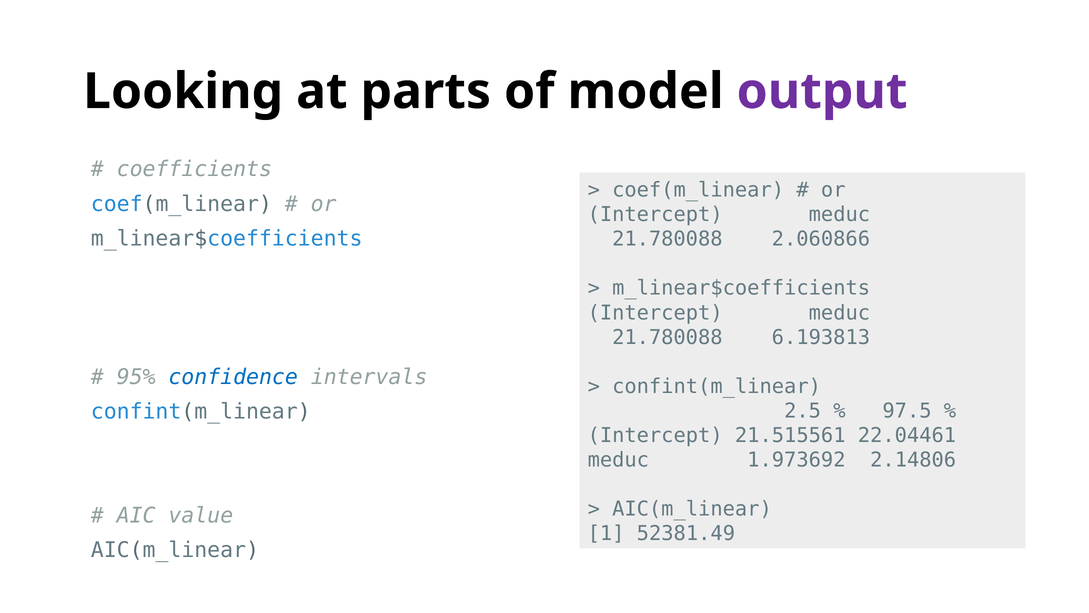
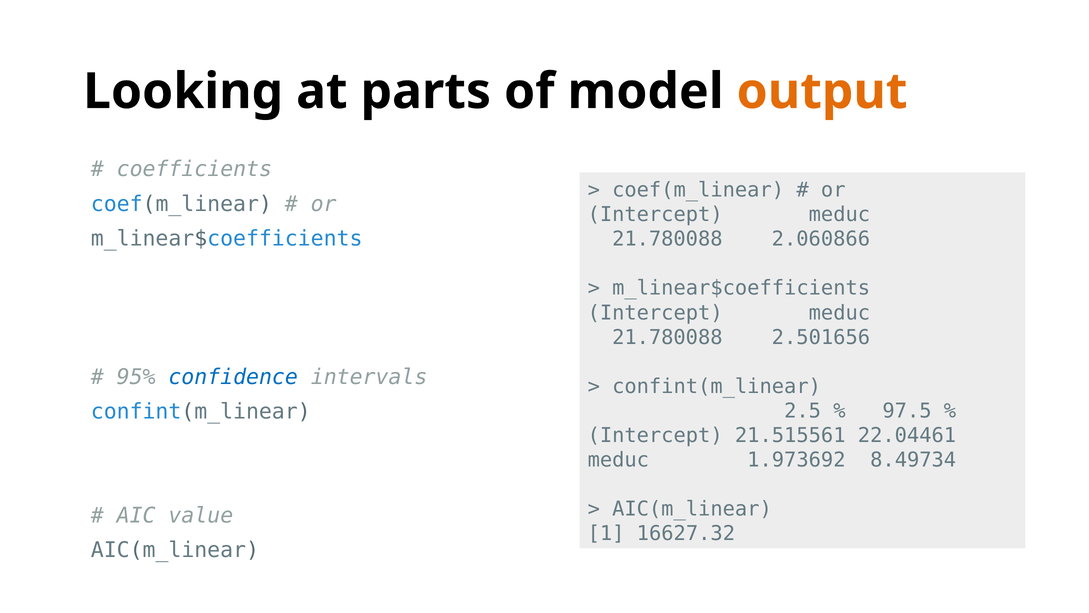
output colour: purple -> orange (822, 91)
6.193813: 6.193813 -> 2.501656 (821, 337)
2.14806: 2.14806 -> 8.49734 (913, 460)
52381.49: 52381.49 -> 16627.32 (686, 533)
